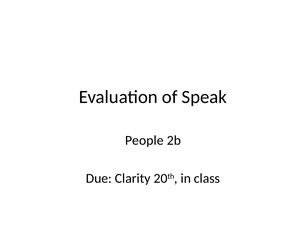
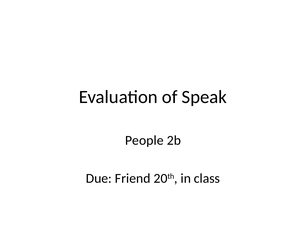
Clarity: Clarity -> Friend (133, 179)
